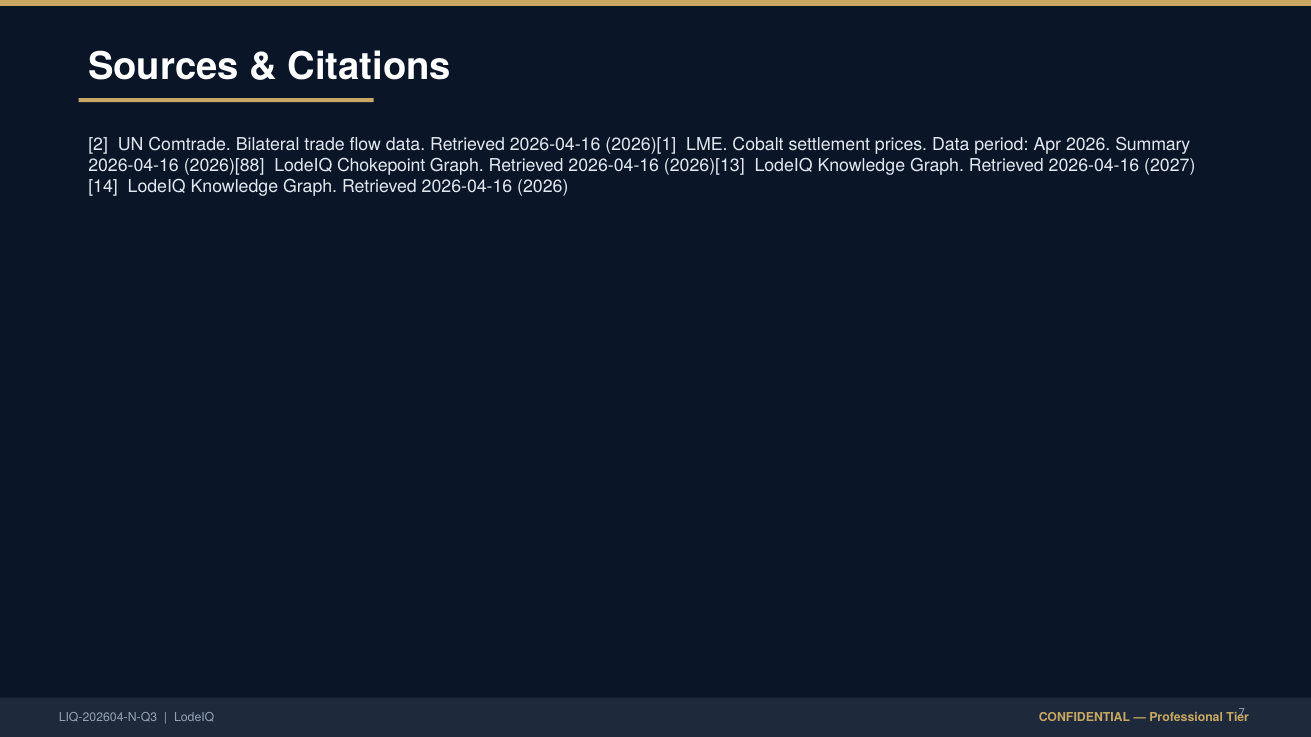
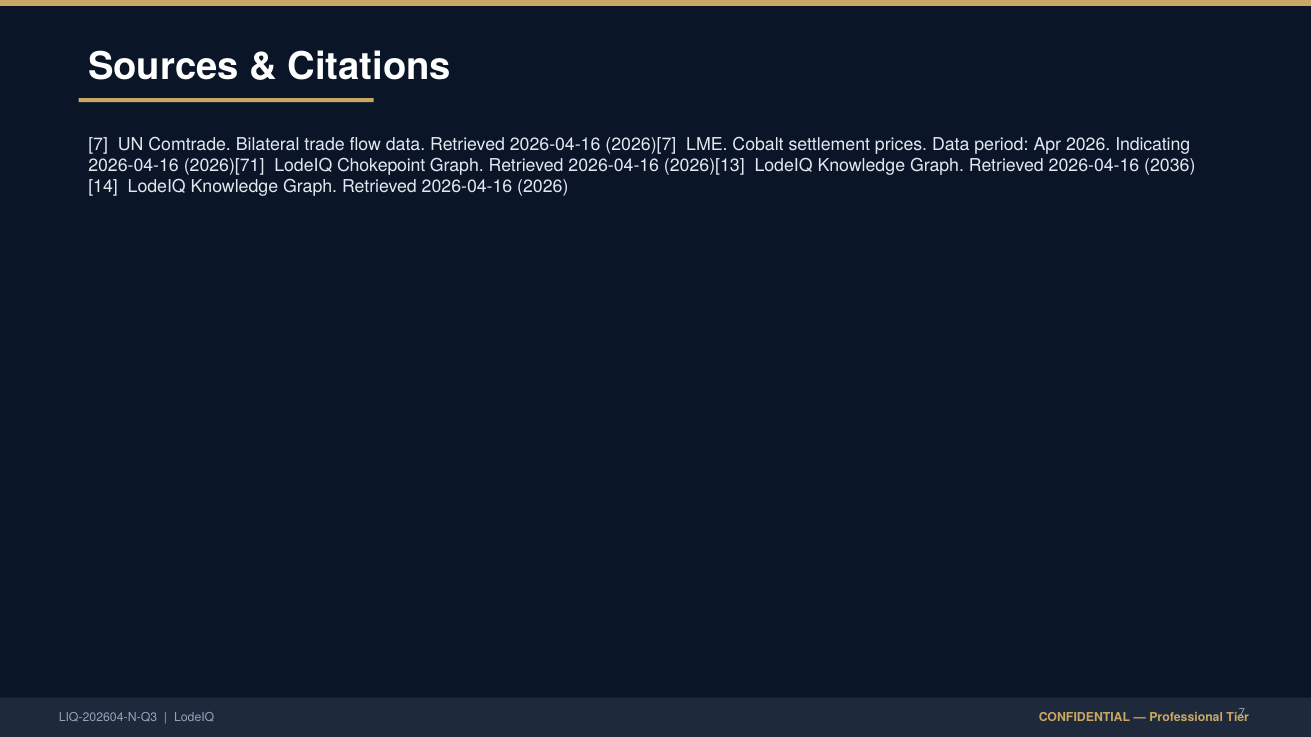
2: 2 -> 7 (98, 145)
2026)[1: 2026)[1 -> 2026)[7 (641, 145)
Summary: Summary -> Indicating (1153, 145)
2026)[88: 2026)[88 -> 2026)[71 (224, 166)
2027: 2027 -> 2036 (1170, 166)
